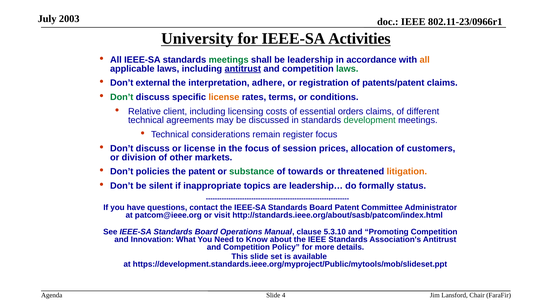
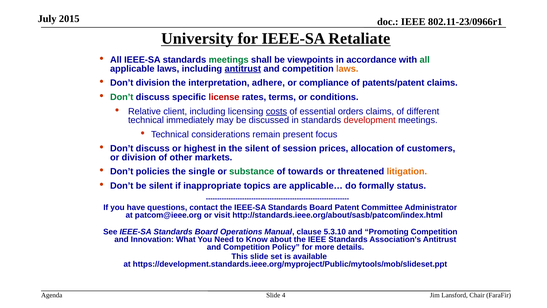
2003: 2003 -> 2015 (69, 19)
Activities: Activities -> Retaliate (359, 39)
leadership: leadership -> viewpoints (310, 60)
all colour: orange -> green (425, 60)
laws colour: green -> orange (347, 69)
Don’t external: external -> division (153, 83)
registration: registration -> compliance (324, 83)
license colour: orange -> red (224, 97)
costs underline: none -> present (276, 111)
agreements: agreements -> immediately (190, 120)
development colour: green -> red (370, 120)
register: register -> present (298, 134)
or license: license -> highest (200, 148)
the focus: focus -> silent (257, 148)
the patent: patent -> single (202, 171)
leadership…: leadership… -> applicable… (316, 186)
